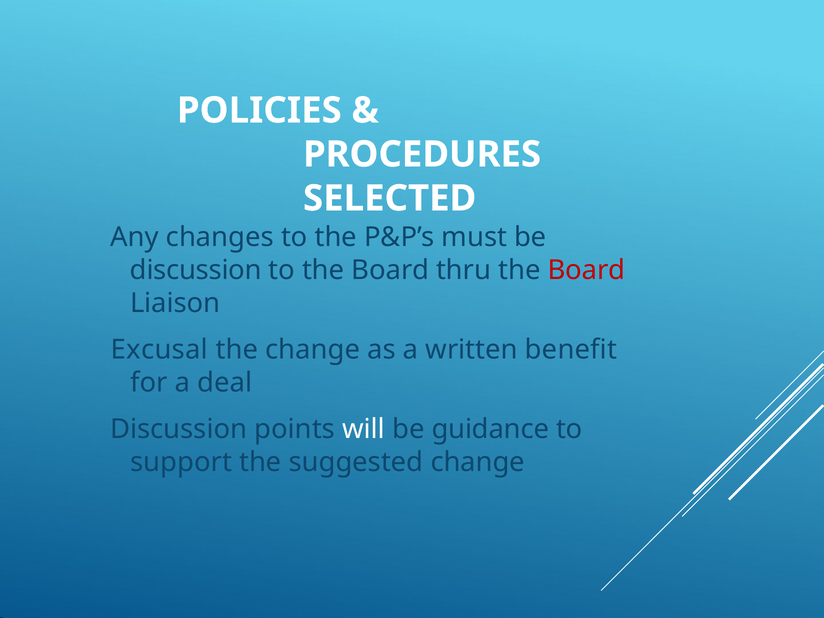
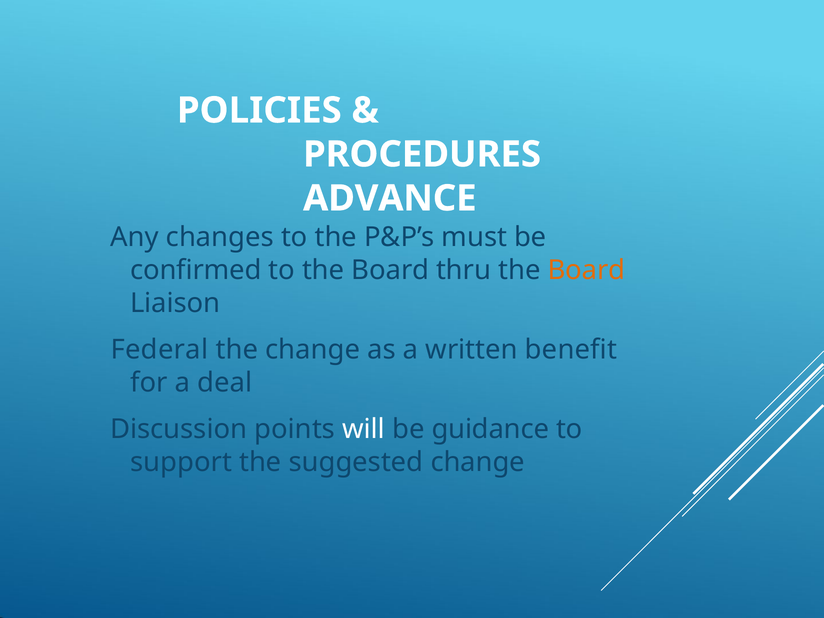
SELECTED: SELECTED -> ADVANCE (390, 198)
discussion: discussion -> confirmed (196, 270)
Board colour: red -> orange (586, 270)
Excusal: Excusal -> Federal (159, 350)
